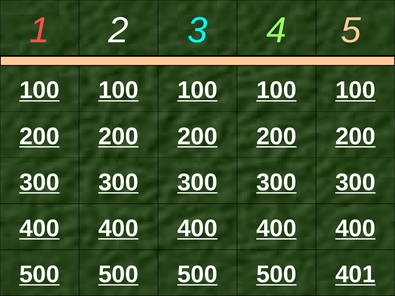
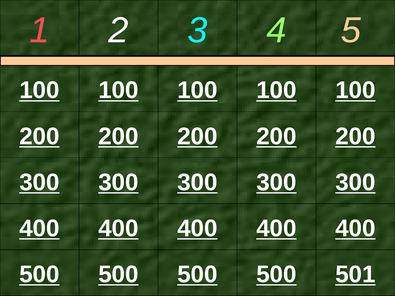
401: 401 -> 501 (355, 275)
